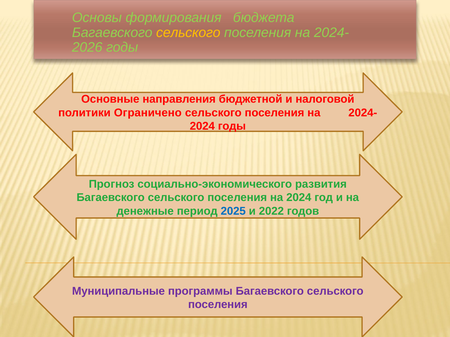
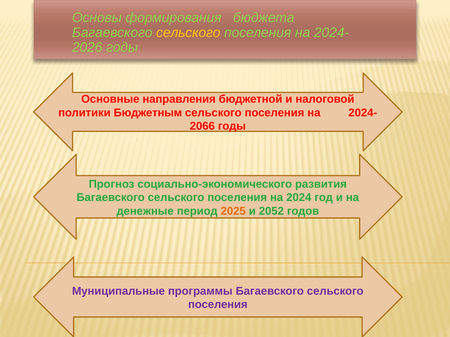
Ограничено: Ограничено -> Бюджетным (148, 113)
2024: 2024 -> 2066 (202, 126)
2025 colour: blue -> orange (233, 211)
2022: 2022 -> 2052 (271, 211)
